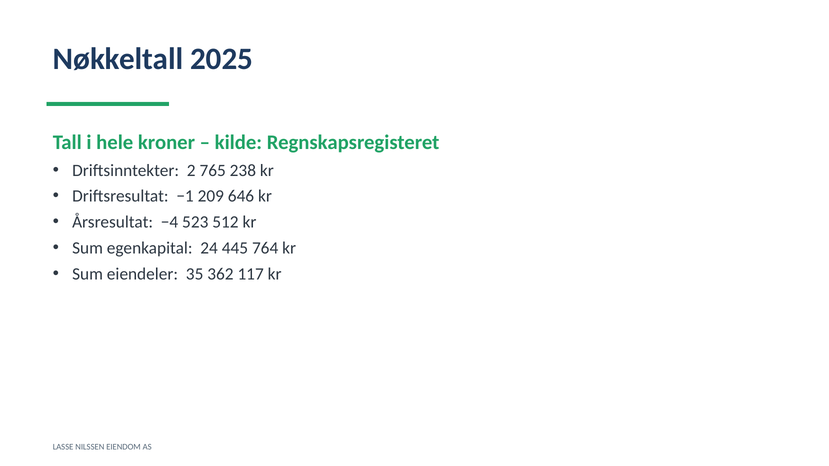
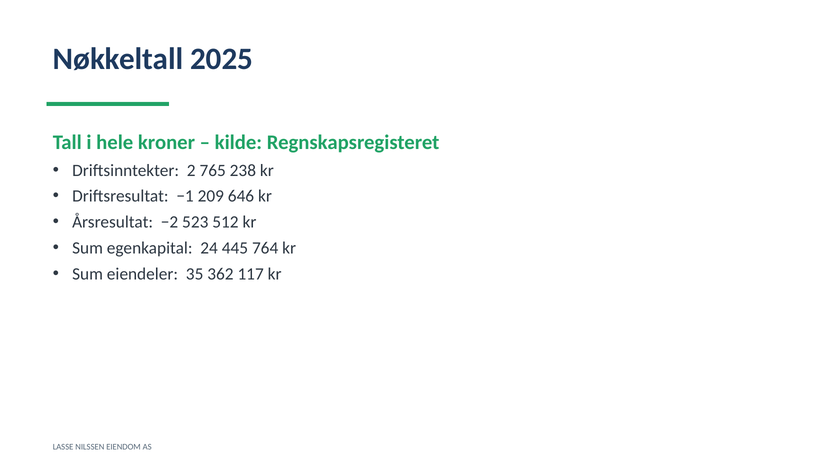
−4: −4 -> −2 (170, 222)
